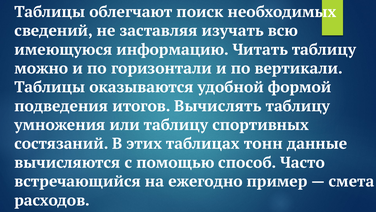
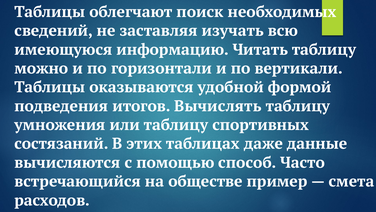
тонн: тонн -> даже (263, 143)
ежегодно: ежегодно -> обществе (205, 181)
